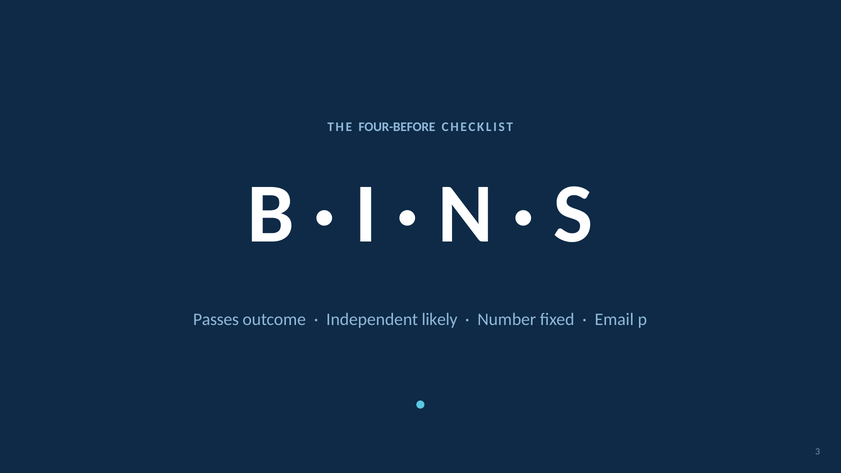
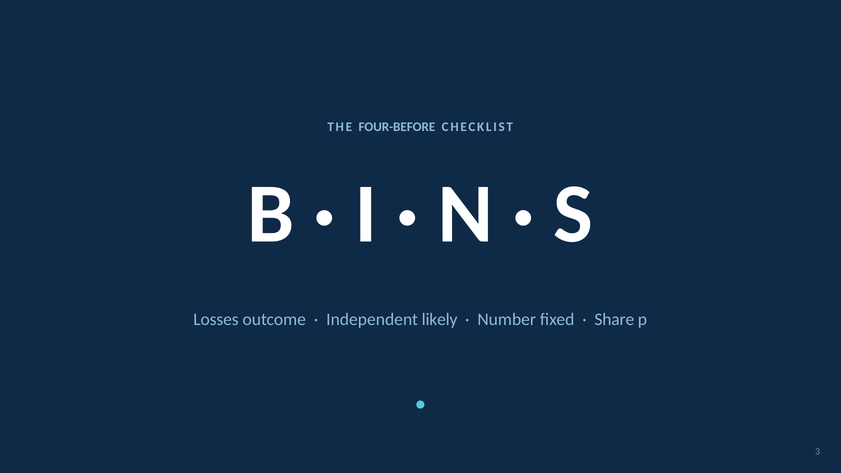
Passes: Passes -> Losses (216, 320)
Email: Email -> Share (614, 320)
